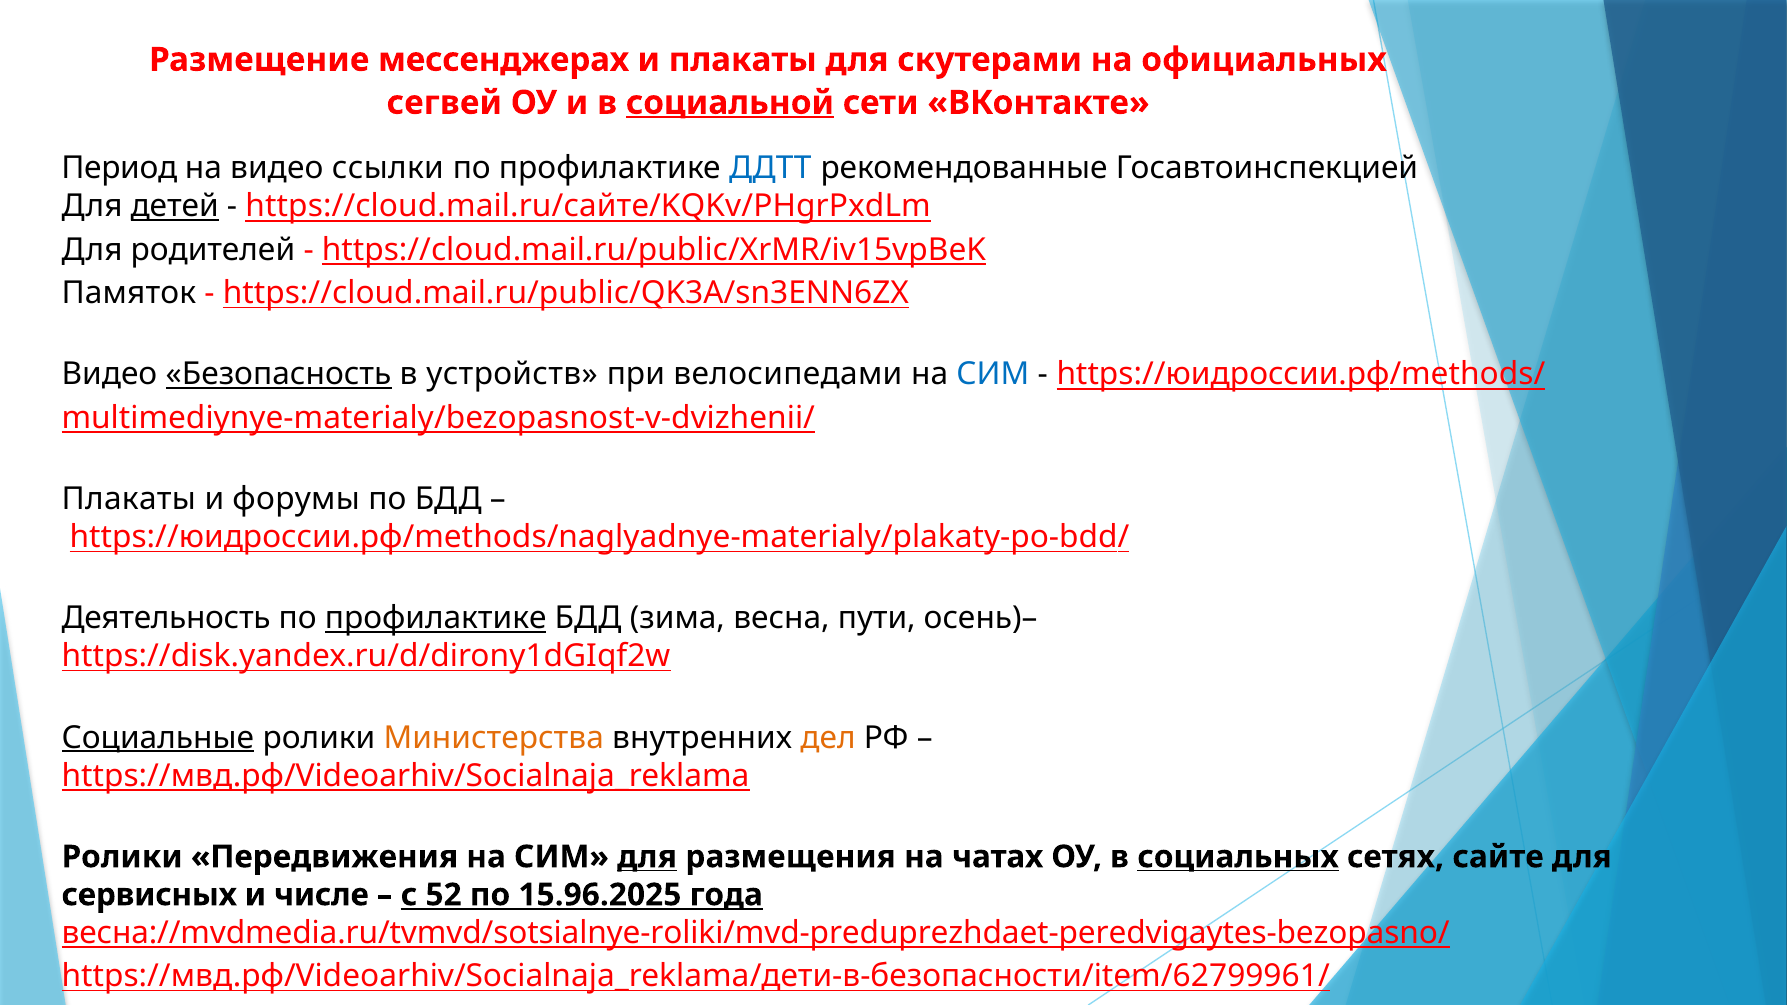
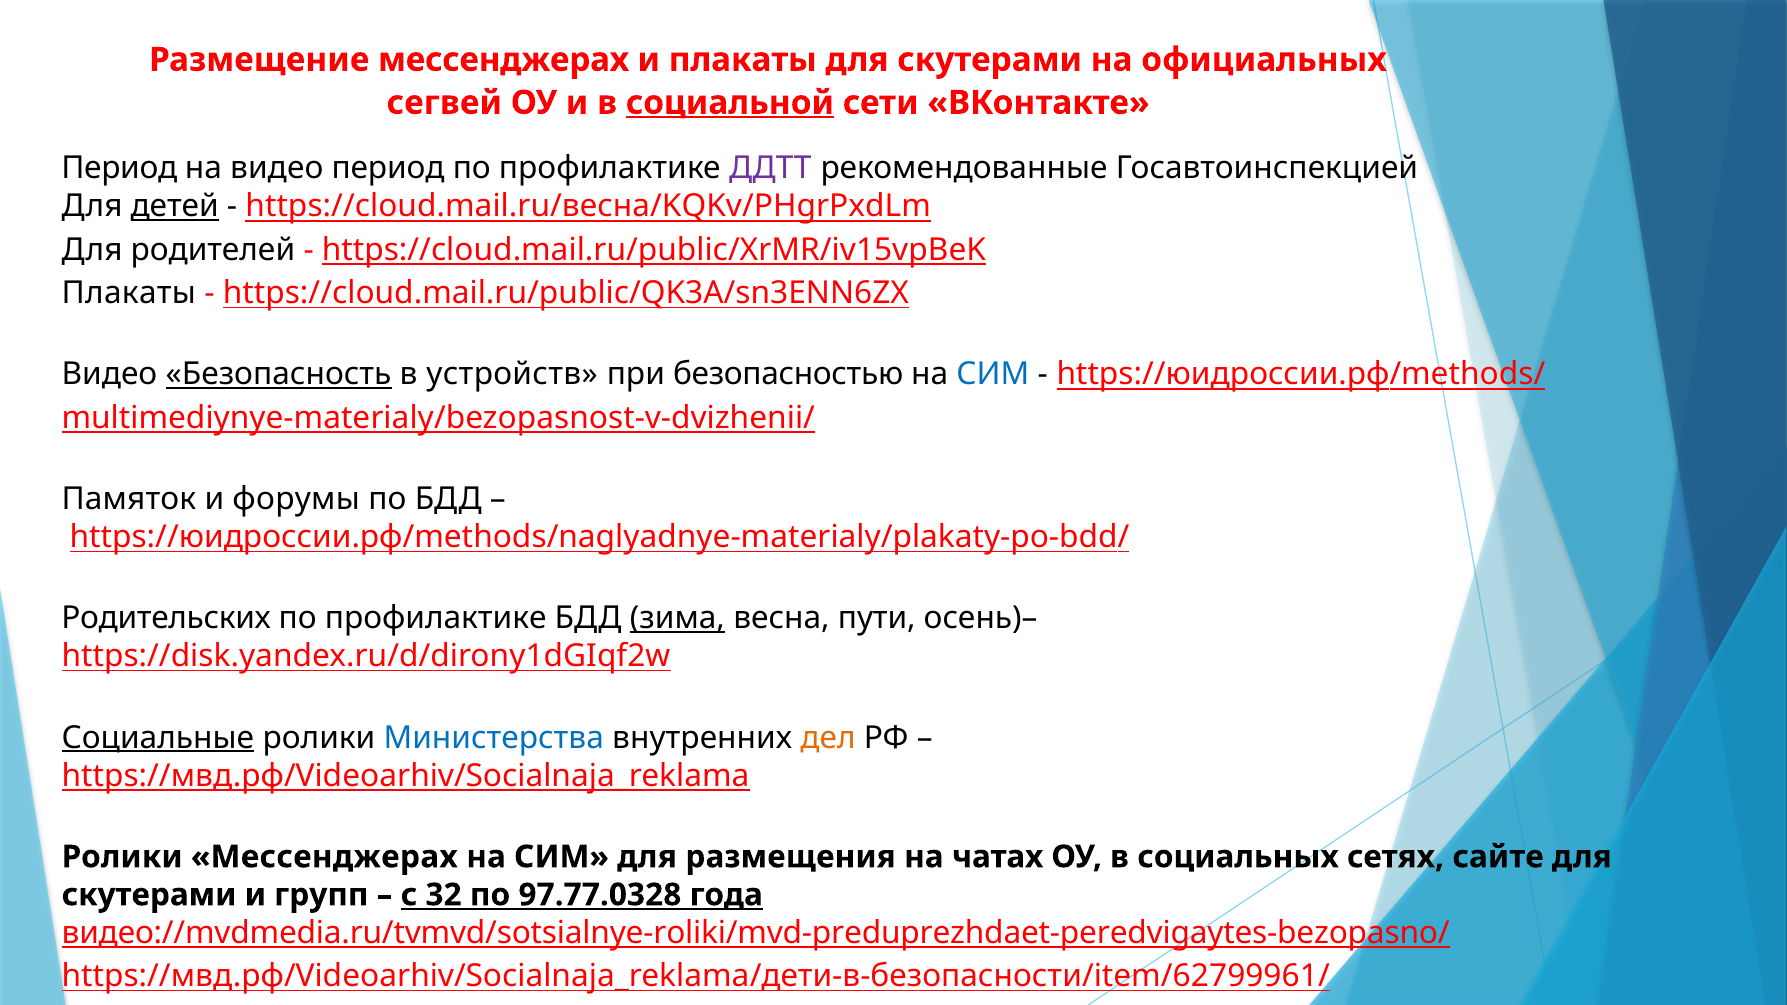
видео ссылки: ссылки -> период (388, 169)
ДДТТ colour: blue -> purple (770, 169)
https://cloud.mail.ru/сайте/KQKv/PHgrPxdLm: https://cloud.mail.ru/сайте/KQKv/PHgrPxdLm -> https://cloud.mail.ru/весна/KQKv/PHgrPxdLm (588, 207)
Памяток: Памяток -> Плакаты (129, 293)
велосипедами: велосипедами -> безопасностью (788, 374)
Плакаты: Плакаты -> Памяток (129, 499)
Деятельность: Деятельность -> Родительских (166, 618)
профилактике underline: present -> none (436, 618)
зима underline: none -> present (677, 618)
Министерства colour: orange -> blue (494, 738)
Ролики Передвижения: Передвижения -> Мессенджерах (324, 857)
для underline: present -> none (647, 857)
социальных underline: present -> none (1238, 857)
сервисных: сервисных -> скутерами (149, 895)
числе: числе -> групп (321, 895)
52: 52 -> 32 (444, 895)
15.96.2025: 15.96.2025 -> 97.77.0328 (600, 895)
весна://mvdmedia.ru/tvmvd/sotsialnye-roliki/mvd-preduprezhdaet-peredvigaytes-bezopasno/: весна://mvdmedia.ru/tvmvd/sotsialnye-roliki/mvd-preduprezhdaet-peredvigaytes-bezopasno/ -> видео://mvdmedia.ru/tvmvd/sotsialnye-roliki/mvd-preduprezhdaet-peredvigaytes-bezopasno/ (756, 933)
